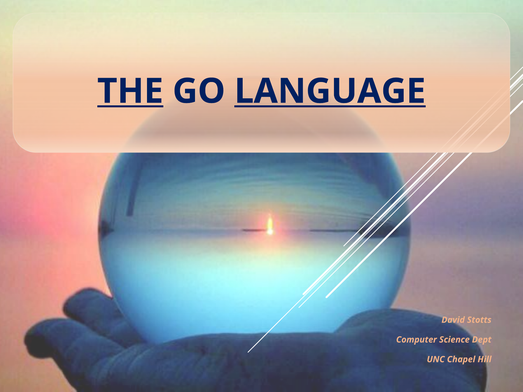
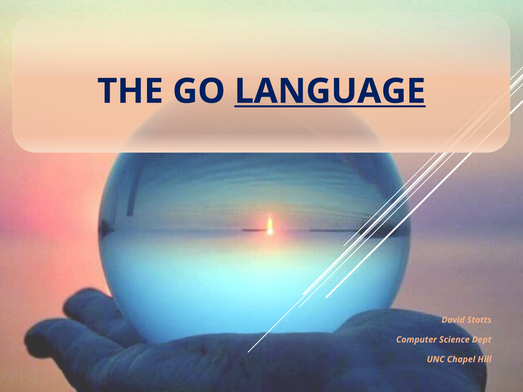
THE underline: present -> none (130, 91)
